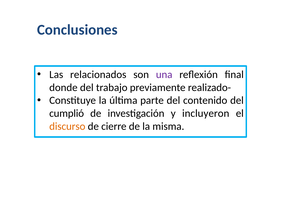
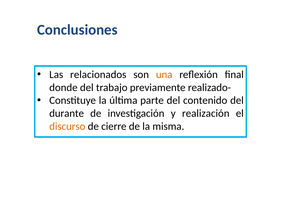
una colour: purple -> orange (164, 74)
cumplió: cumplió -> durante (67, 113)
incluyeron: incluyeron -> realización (206, 113)
